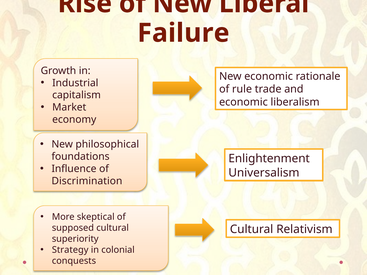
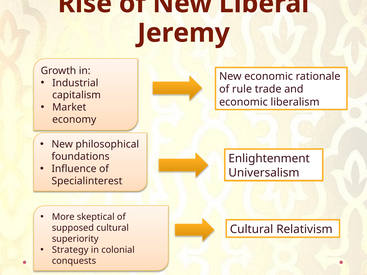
Failure: Failure -> Jeremy (184, 33)
Discrimination: Discrimination -> Specialinterest (87, 181)
